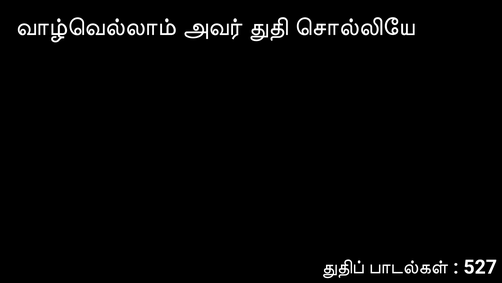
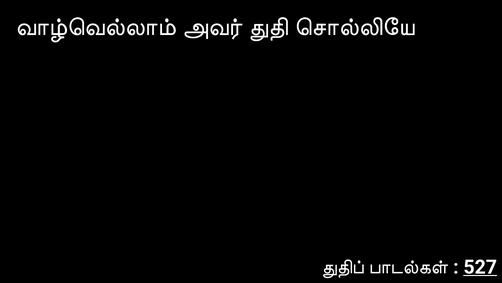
527 underline: none -> present (480, 267)
